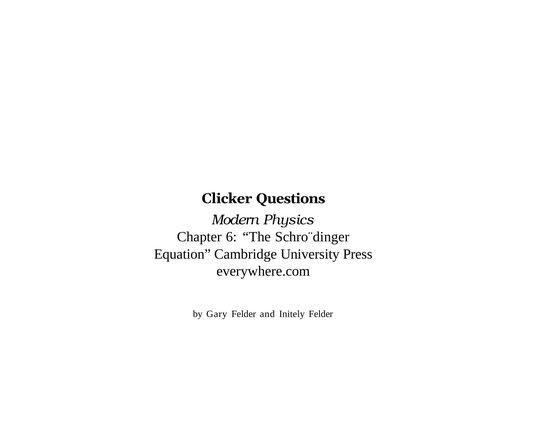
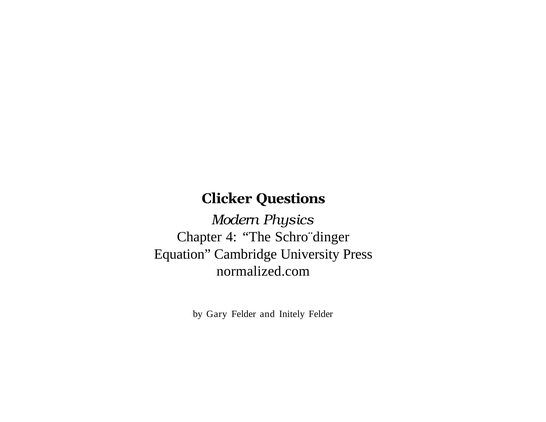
6: 6 -> 4 (231, 237)
everywhere.com: everywhere.com -> normalized.com (263, 271)
